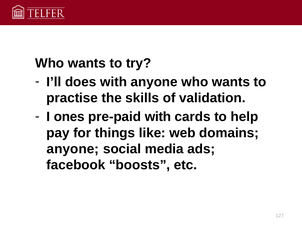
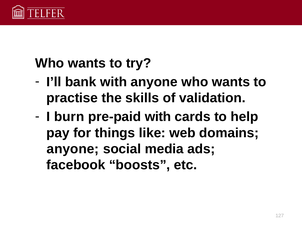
does: does -> bank (81, 82)
ones: ones -> burn (69, 117)
